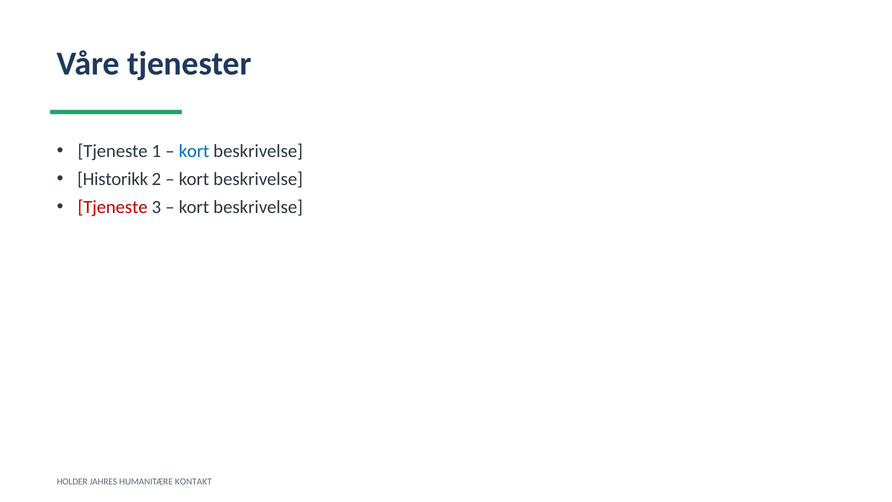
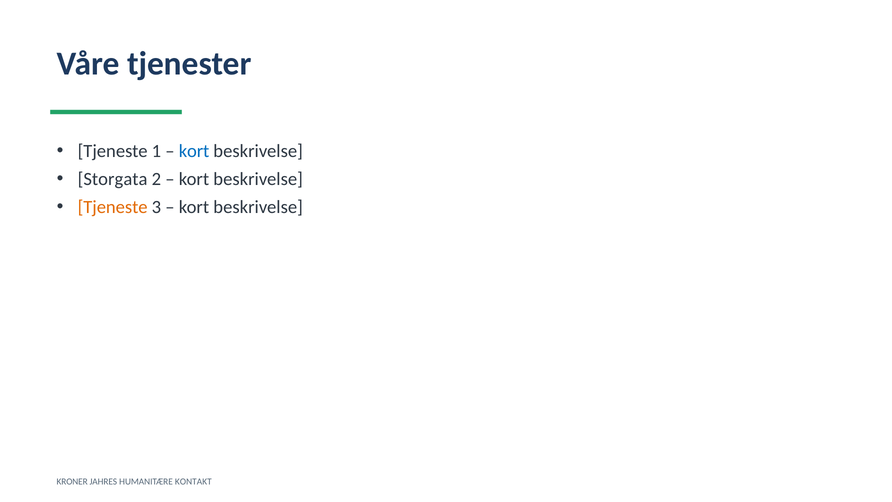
Historikk: Historikk -> Storgata (113, 179)
Tjeneste colour: red -> orange (113, 207)
HOLDER: HOLDER -> KRONER (72, 481)
